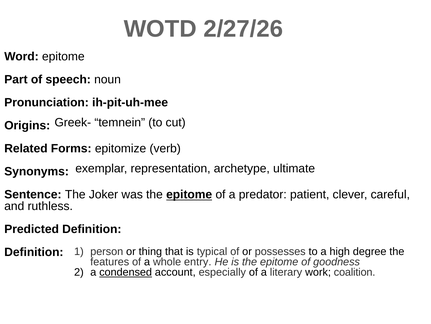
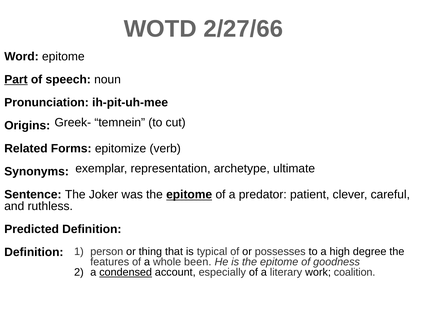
2/27/26: 2/27/26 -> 2/27/66 (243, 29)
Part underline: none -> present (16, 79)
entry: entry -> been (198, 261)
